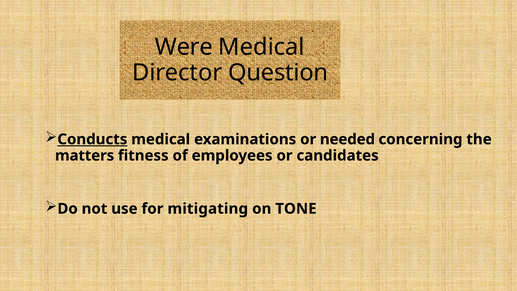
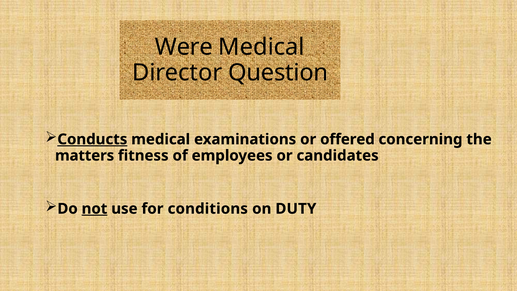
needed: needed -> offered (347, 139)
not underline: none -> present (94, 209)
mitigating: mitigating -> conditions (208, 209)
TONE: TONE -> DUTY (296, 209)
